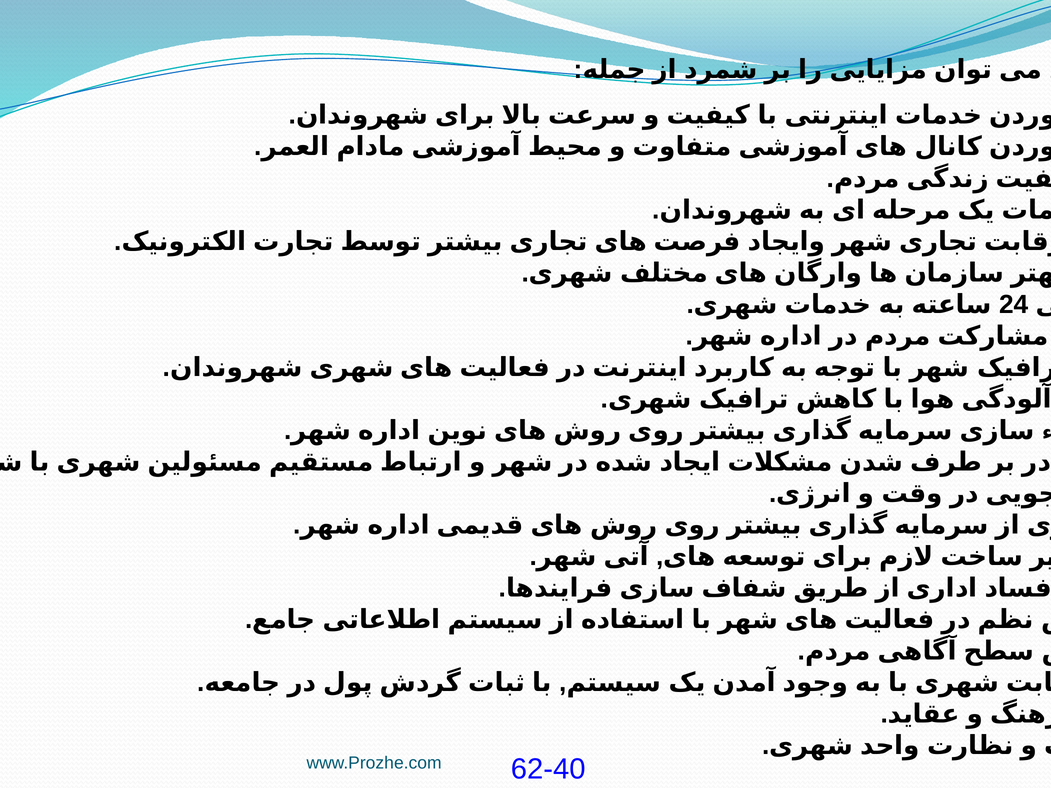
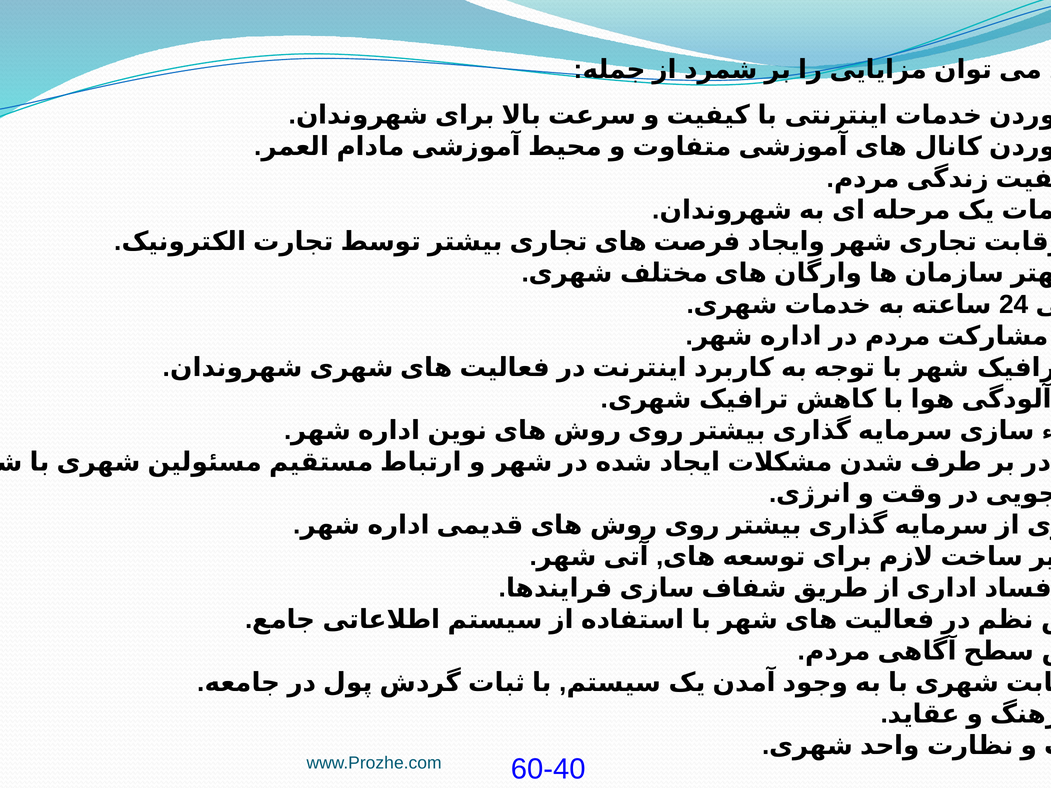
62-40: 62-40 -> 60-40 (548, 769)
